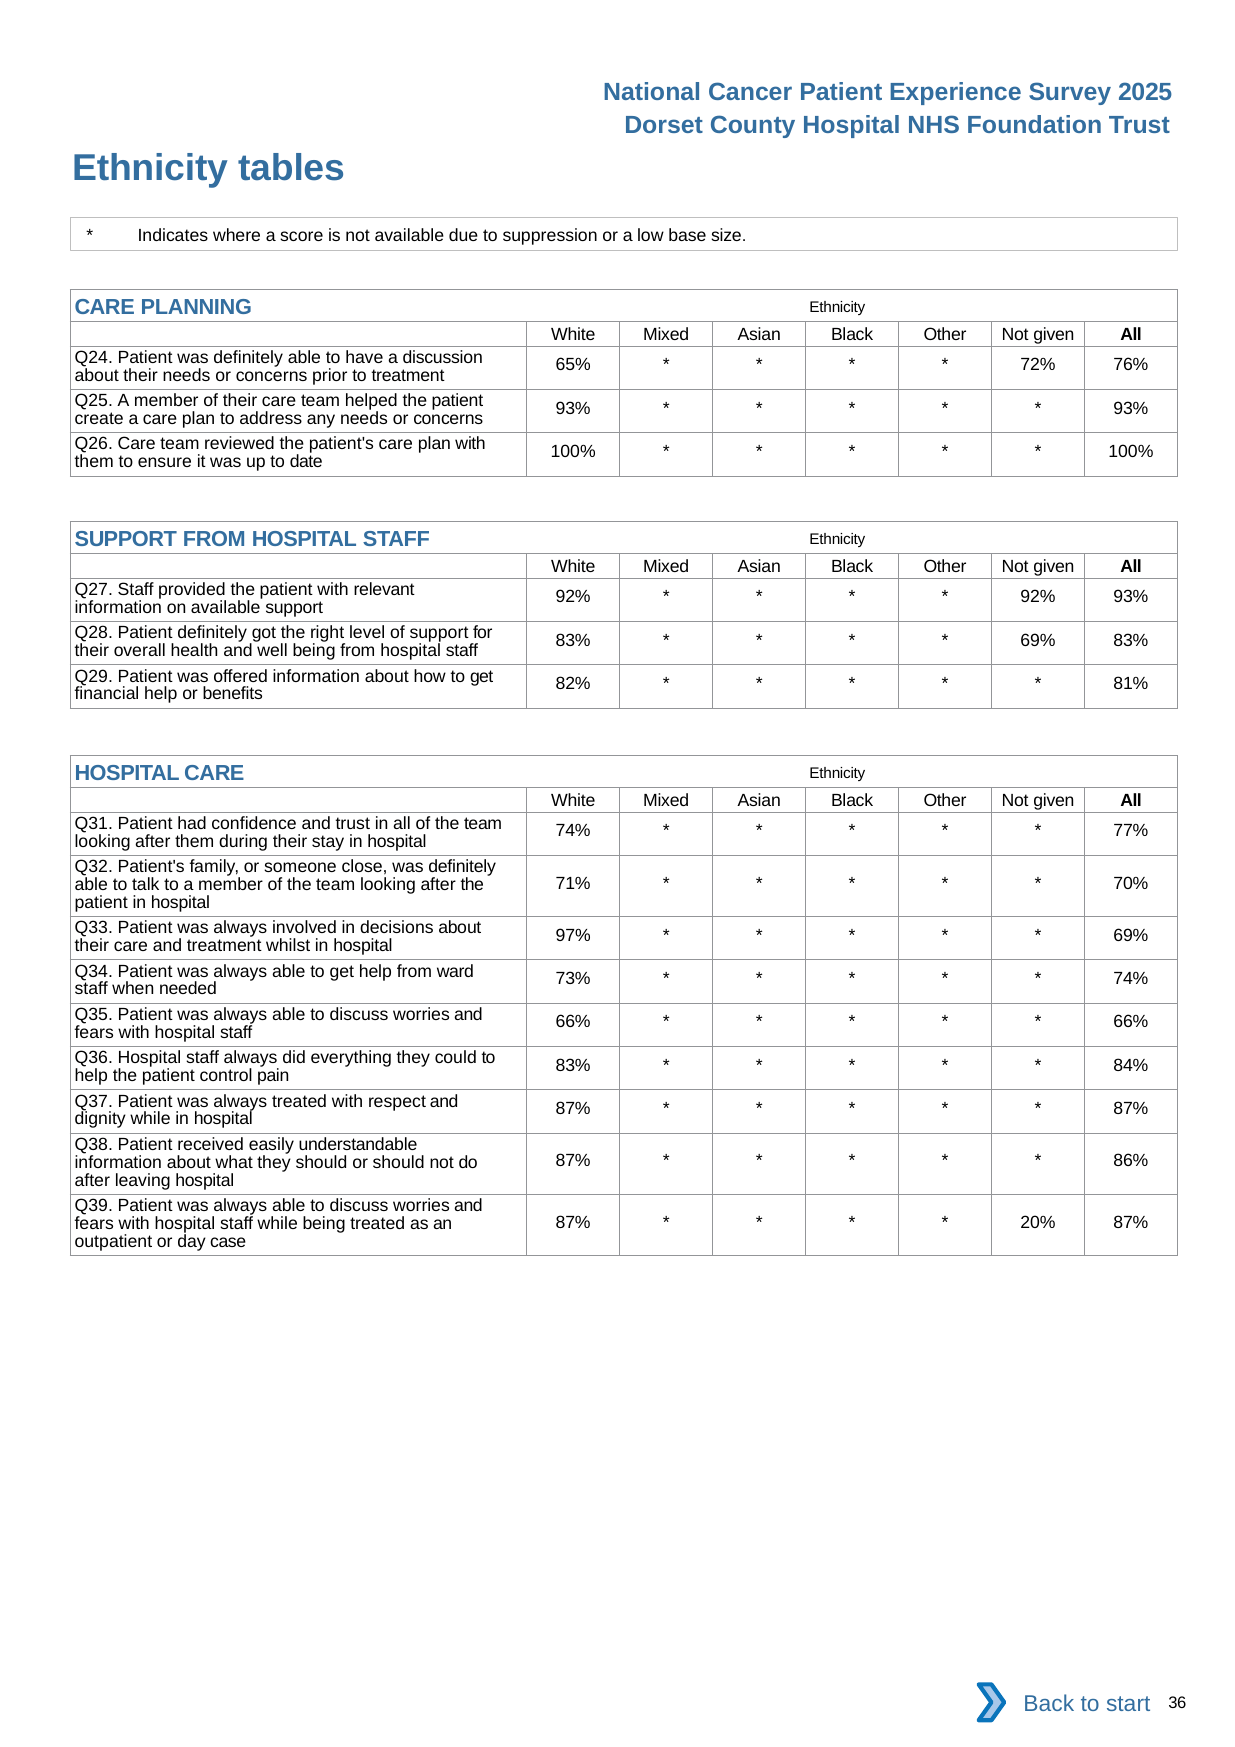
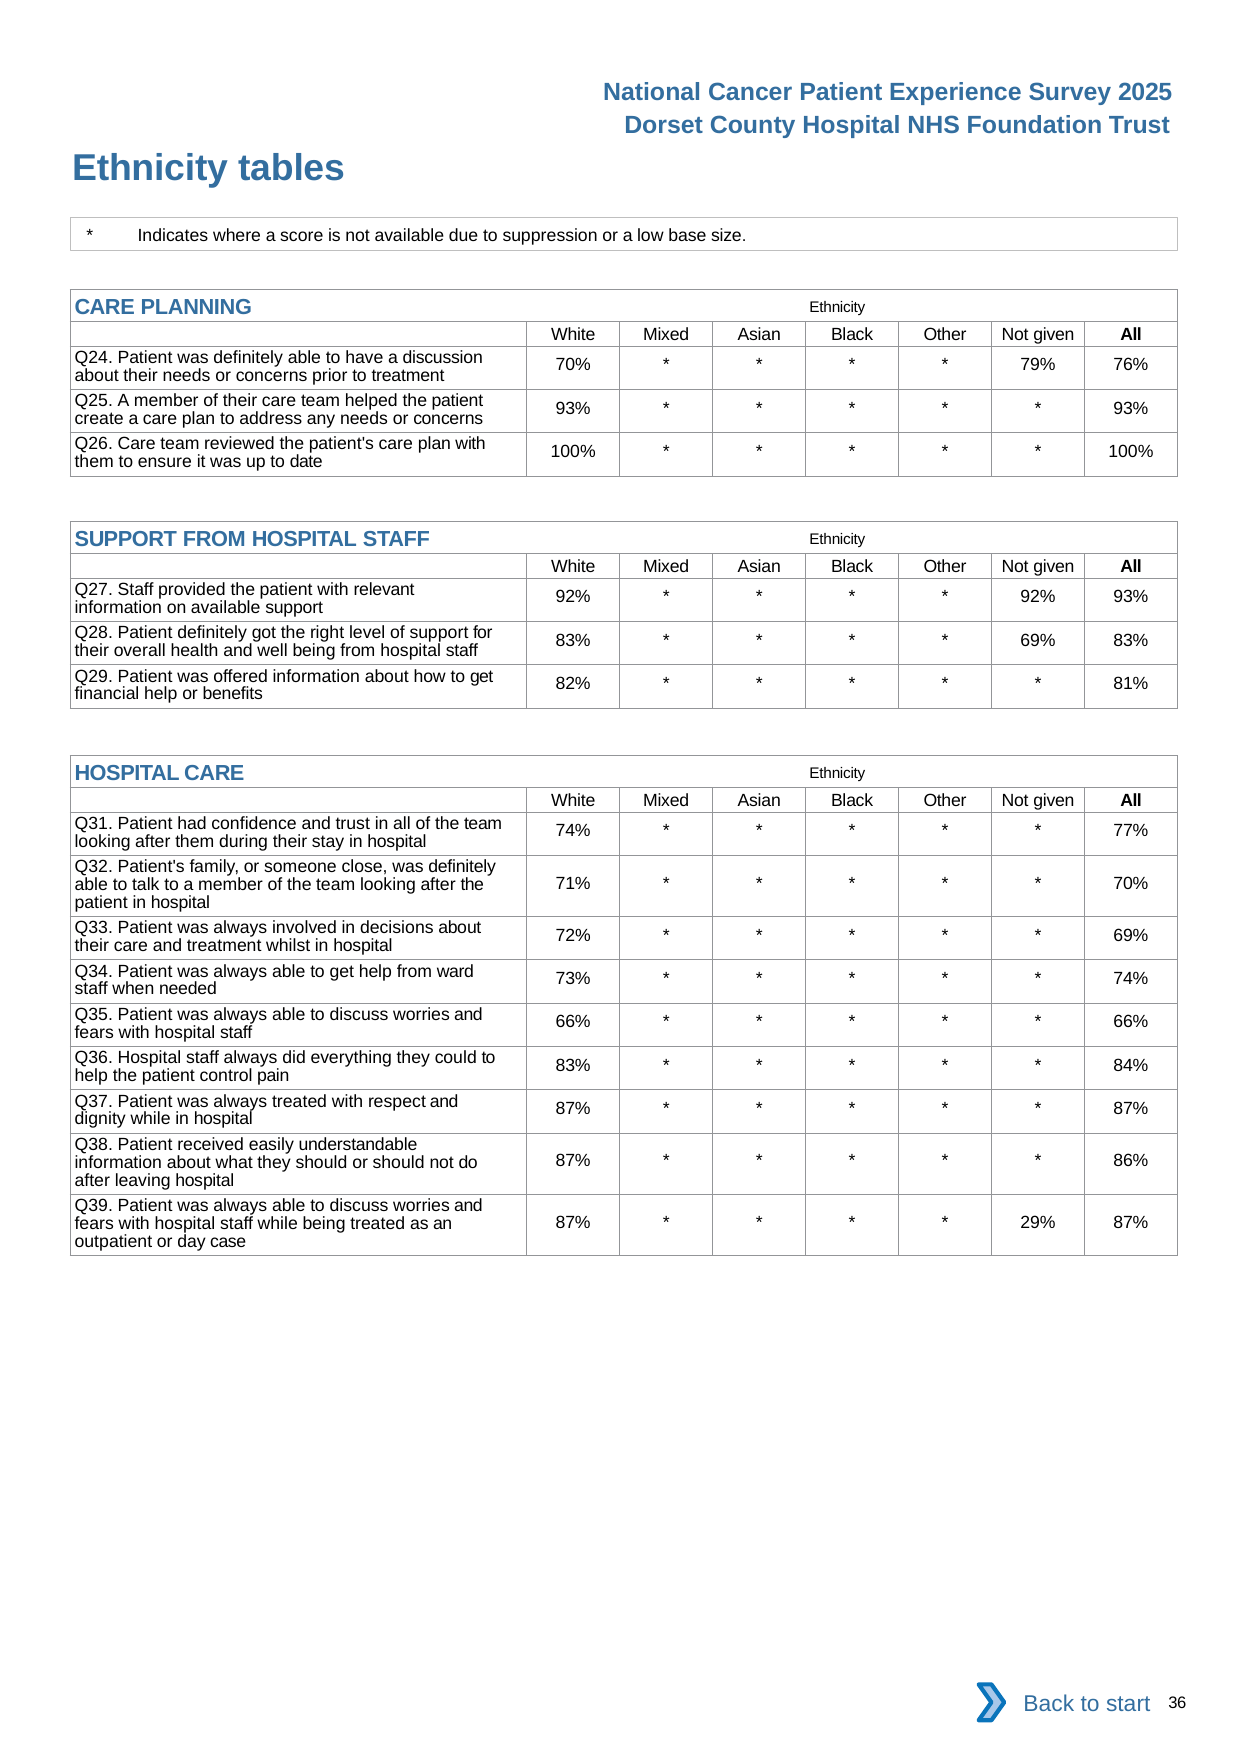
65%: 65% -> 70% (573, 365)
72%: 72% -> 79% (1038, 365)
97%: 97% -> 72% (573, 936)
20%: 20% -> 29% (1038, 1223)
